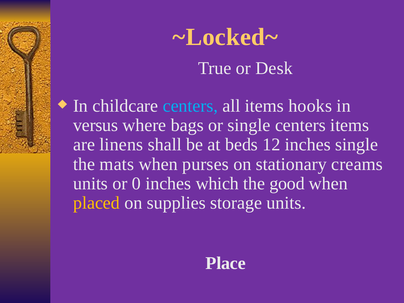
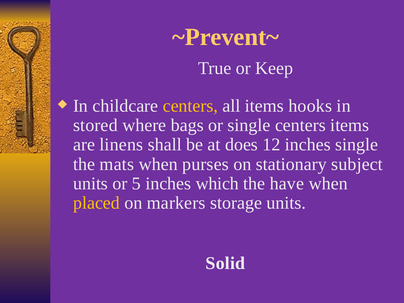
~Locked~: ~Locked~ -> ~Prevent~ (226, 37)
Desk: Desk -> Keep (274, 68)
centers colour: light blue -> yellow (190, 106)
versus: versus -> stored (95, 125)
beds: beds -> does (242, 145)
creams: creams -> subject (357, 164)
0: 0 -> 5 (136, 184)
good: good -> have (287, 184)
supplies: supplies -> markers (176, 203)
Place: Place -> Solid (225, 263)
